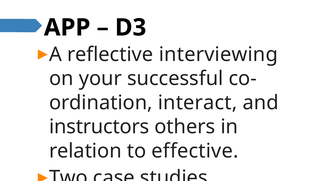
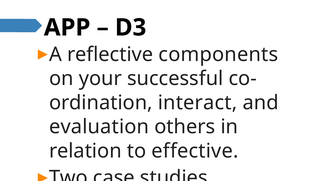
interviewing: interviewing -> components (218, 54)
instructors: instructors -> evaluation (99, 127)
